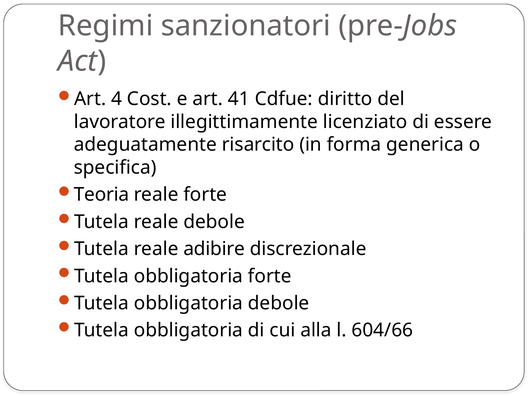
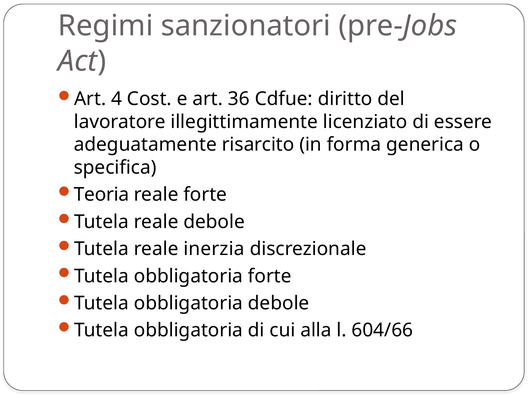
41: 41 -> 36 (239, 99)
adibire: adibire -> inerzia (214, 249)
